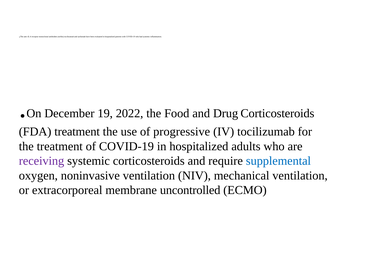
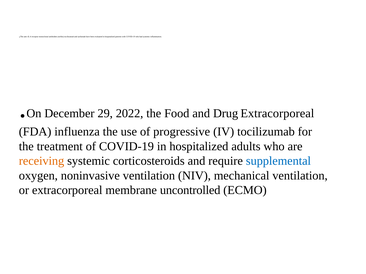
19: 19 -> 29 (105, 114)
Drug Corticosteroids: Corticosteroids -> Extracorporeal (277, 114)
FDA treatment: treatment -> influenza (77, 132)
receiving colour: purple -> orange (42, 161)
